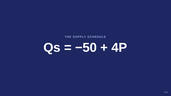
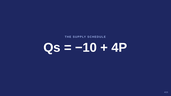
−50: −50 -> −10 (86, 48)
